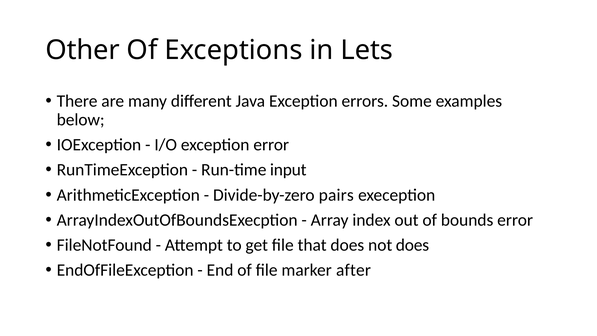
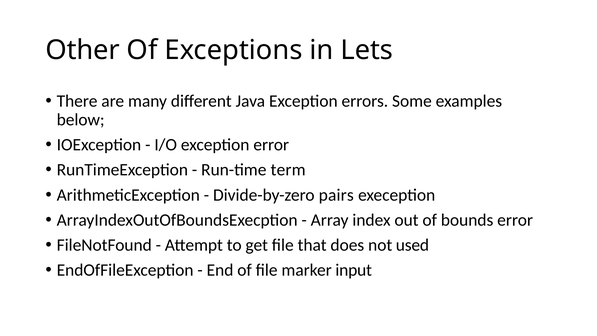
input: input -> term (288, 170)
not does: does -> used (412, 245)
after: after -> input (354, 270)
